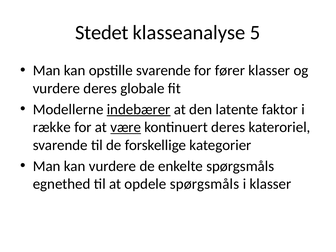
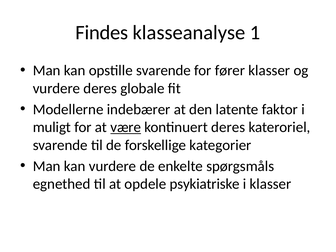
Stedet: Stedet -> Findes (102, 33)
5: 5 -> 1 (255, 33)
indebærer underline: present -> none (139, 109)
række: række -> muligt (52, 127)
opdele spørgsmåls: spørgsmåls -> psykiatriske (205, 184)
